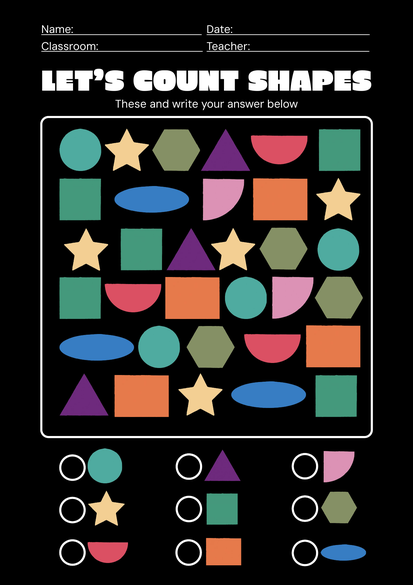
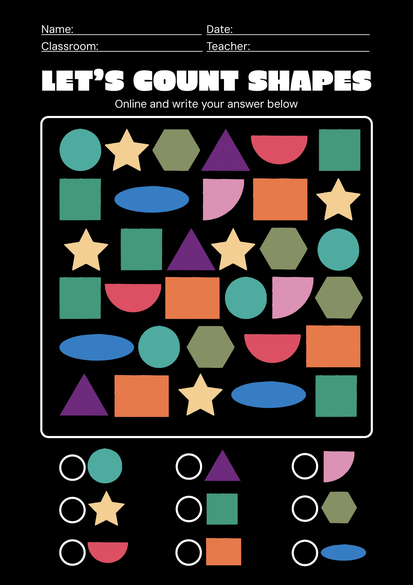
These: These -> Online (131, 104)
